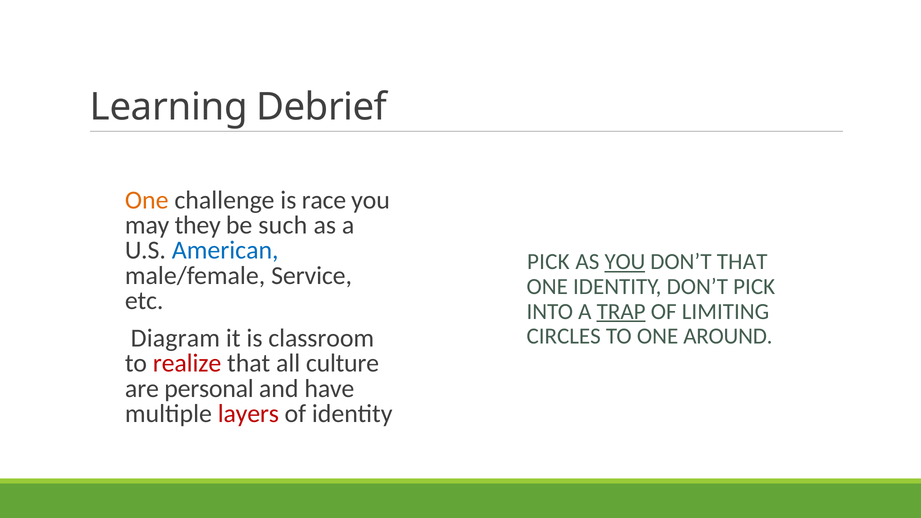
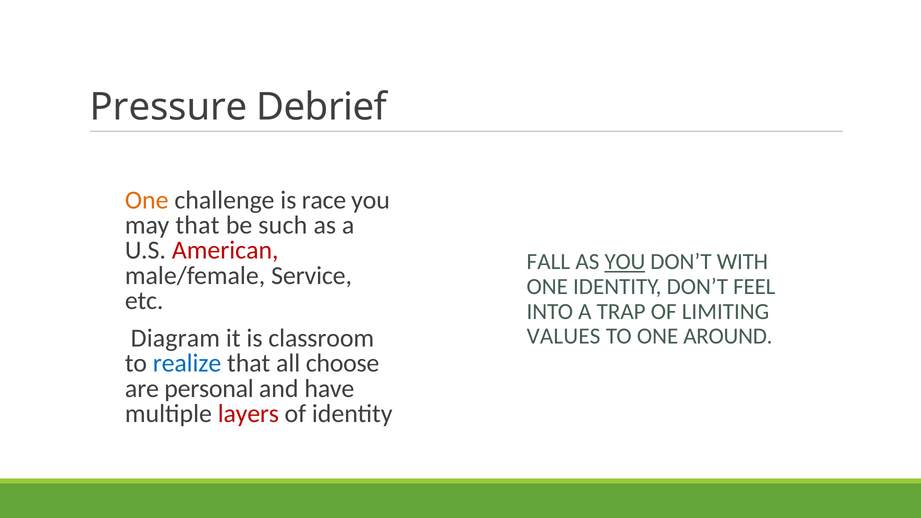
Learning: Learning -> Pressure (169, 107)
may they: they -> that (197, 225)
American colour: blue -> red (225, 250)
PICK: PICK -> FALL (548, 262)
DON’T THAT: THAT -> WITH (742, 262)
DON’T PICK: PICK -> FEEL (754, 287)
TRAP underline: present -> none (621, 312)
CIRCLES: CIRCLES -> VALUES (564, 336)
realize colour: red -> blue (187, 363)
culture: culture -> choose (343, 363)
